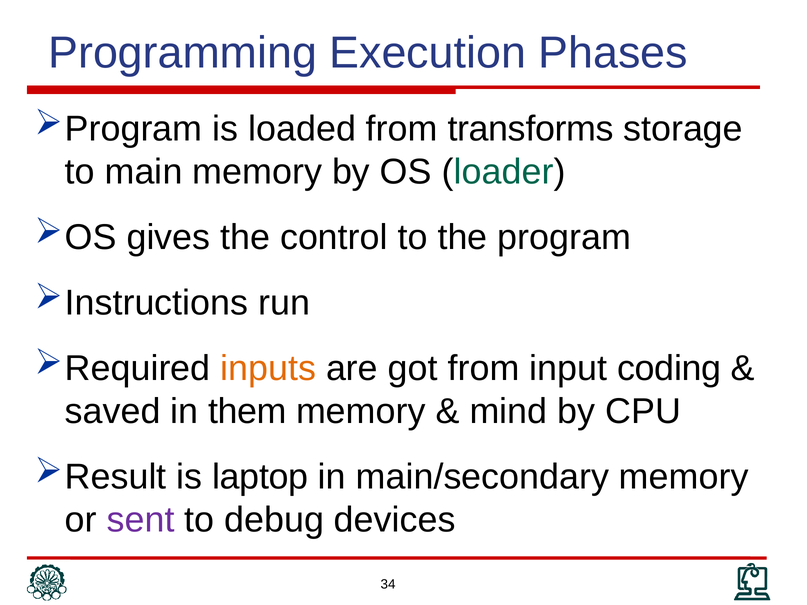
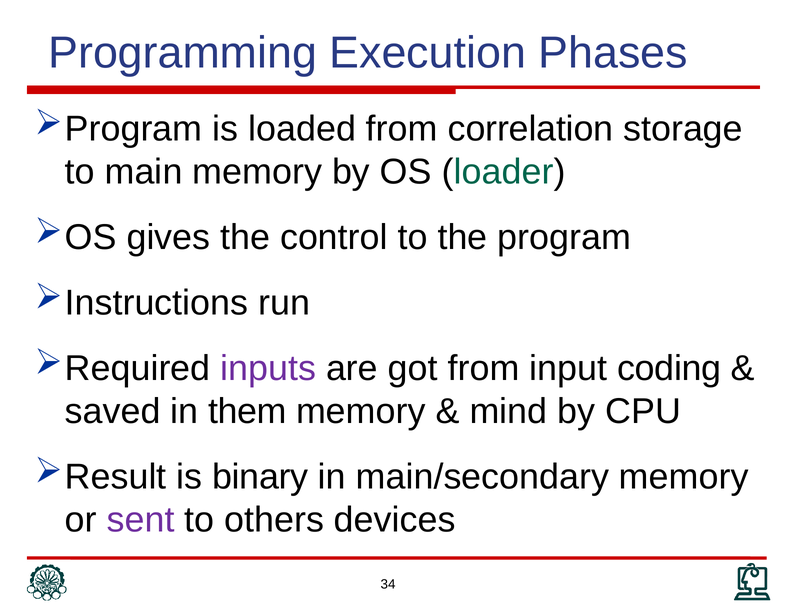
transforms: transforms -> correlation (531, 129)
inputs colour: orange -> purple (268, 368)
laptop: laptop -> binary (260, 477)
debug: debug -> others (274, 520)
